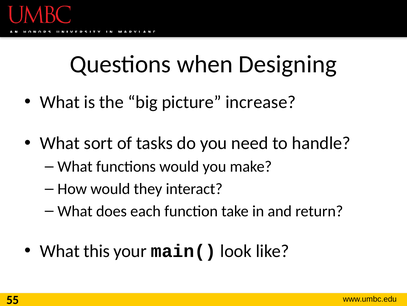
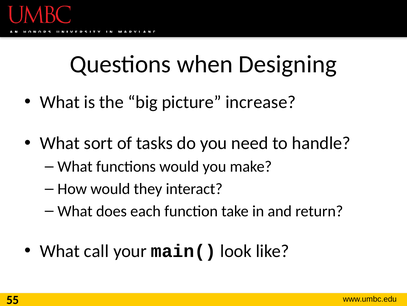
this: this -> call (97, 251)
